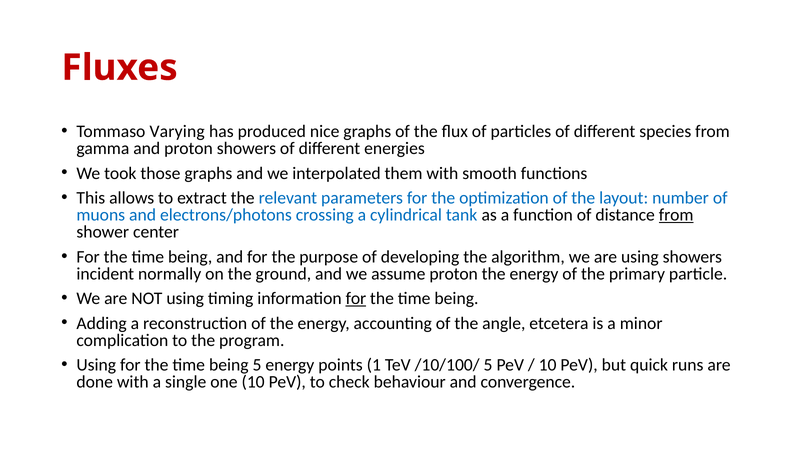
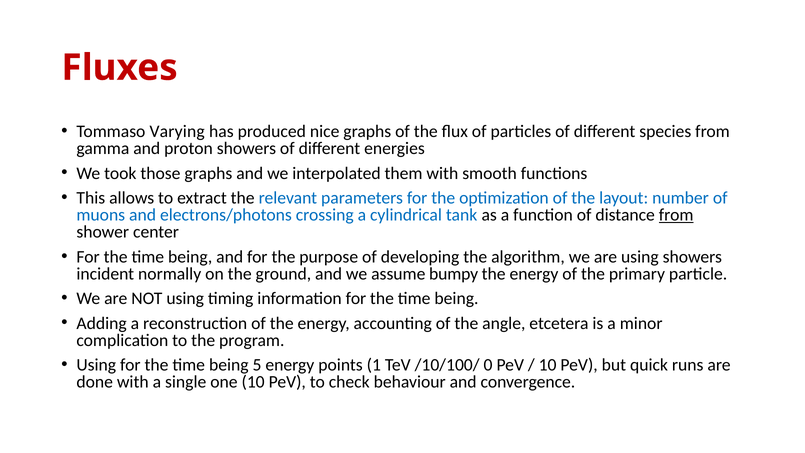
assume proton: proton -> bumpy (454, 274)
for underline: present -> none (356, 298)
/10/100/ 5: 5 -> 0 (488, 365)
